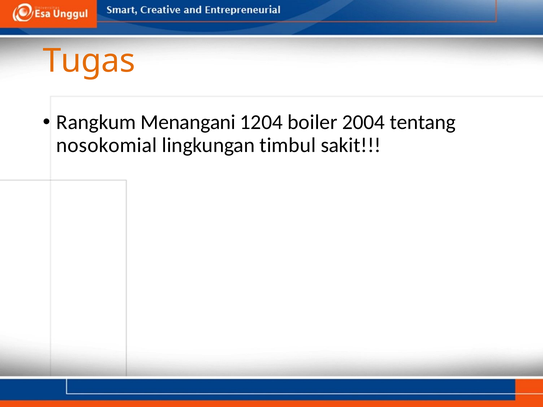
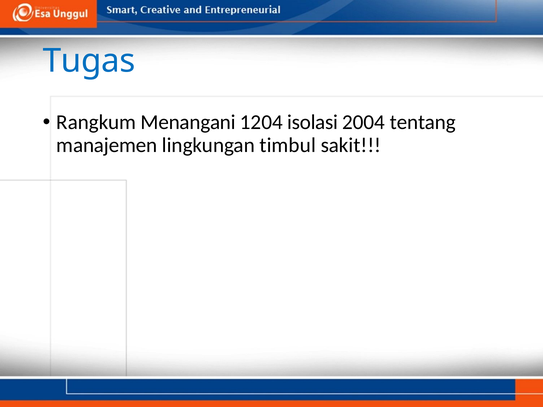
Tugas colour: orange -> blue (89, 61)
boiler: boiler -> isolasi (313, 122)
nosokomial: nosokomial -> manajemen (107, 145)
